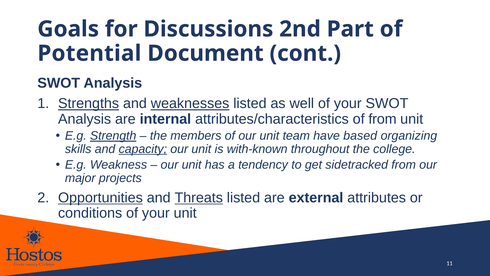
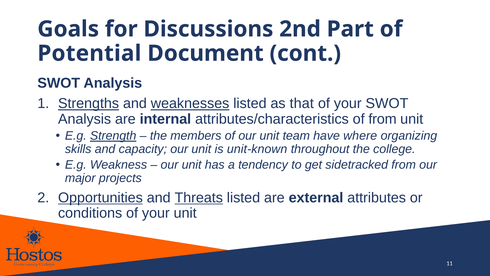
well: well -> that (302, 103)
based: based -> where (360, 136)
capacity underline: present -> none (143, 149)
with-known: with-known -> unit-known (257, 149)
